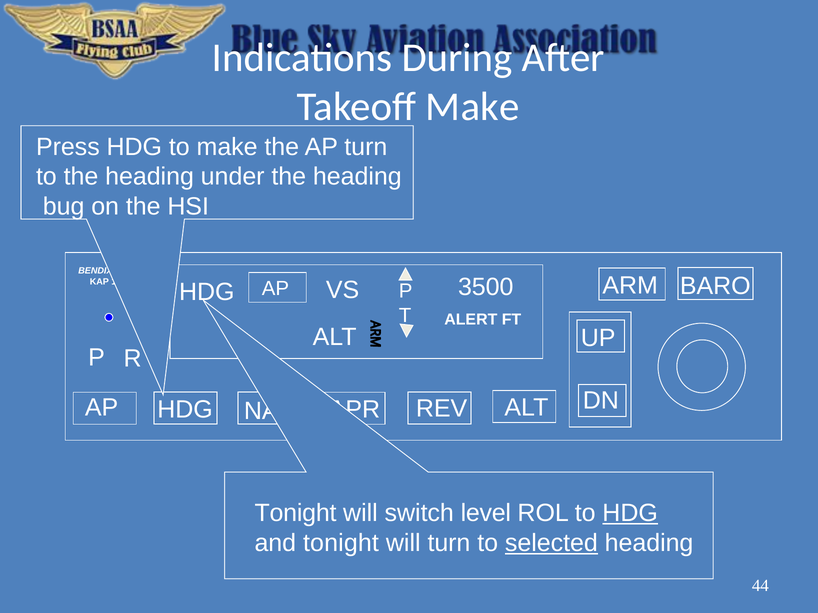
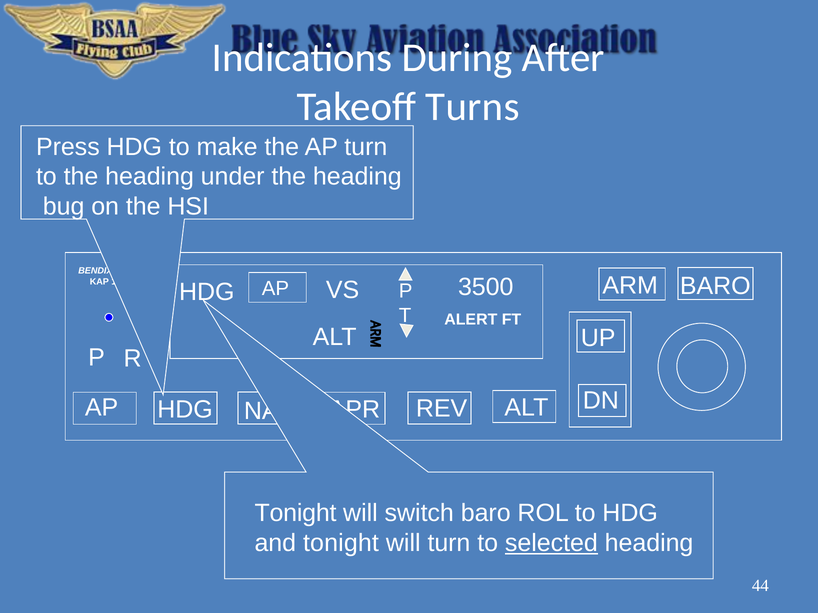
Make: Make -> Turns (472, 107)
switch level: level -> baro (486, 513)
HDG underline: present -> none (630, 513)
